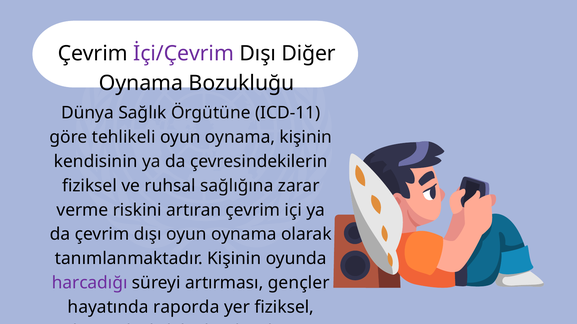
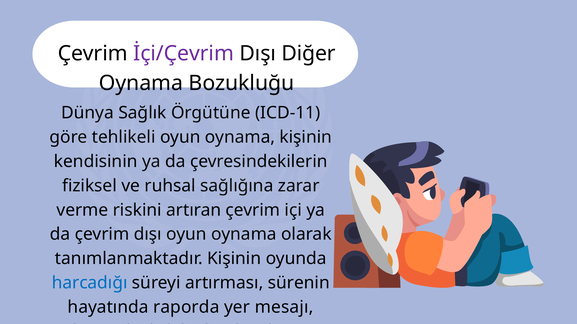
harcadığı colour: purple -> blue (90, 283)
gençler: gençler -> sürenin (299, 283)
yer fiziksel: fiziksel -> mesajı (284, 308)
